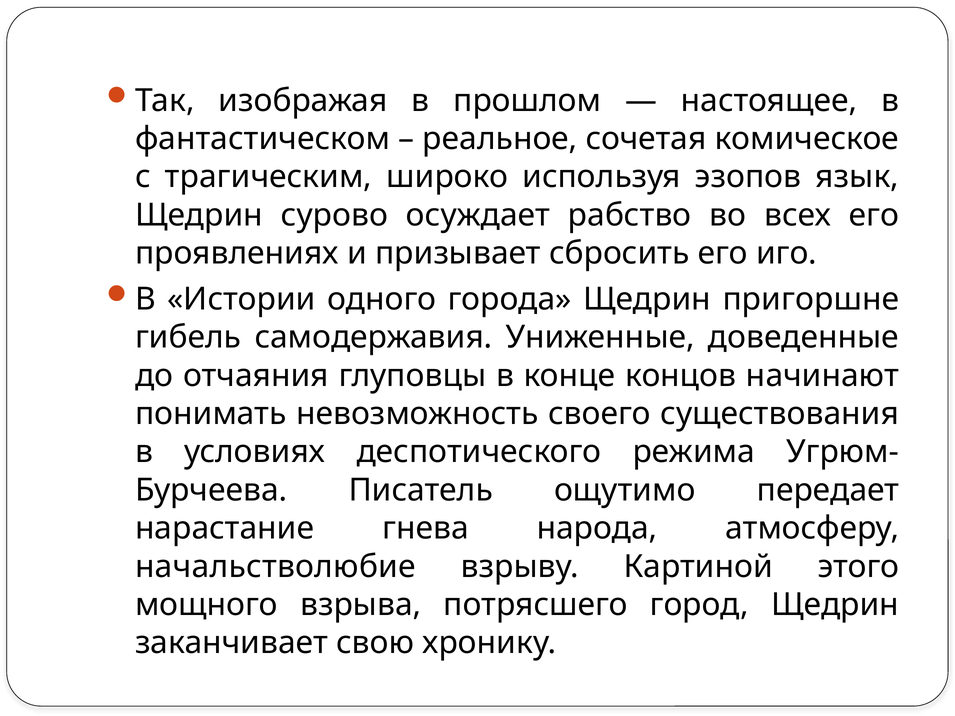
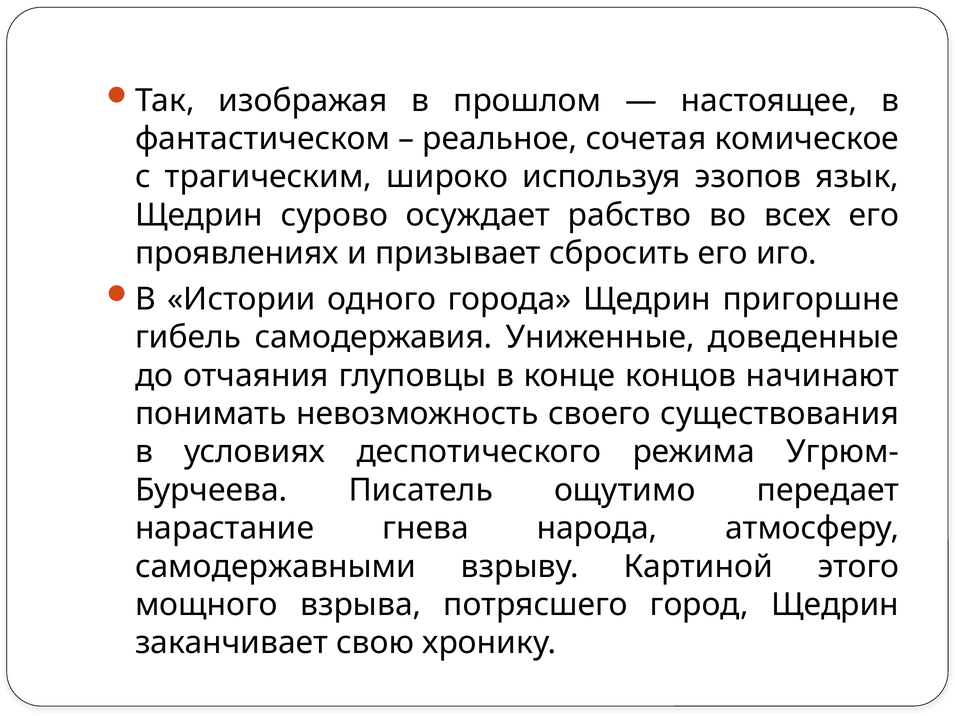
начальстволюбие: начальстволюбие -> самодержавными (276, 567)
